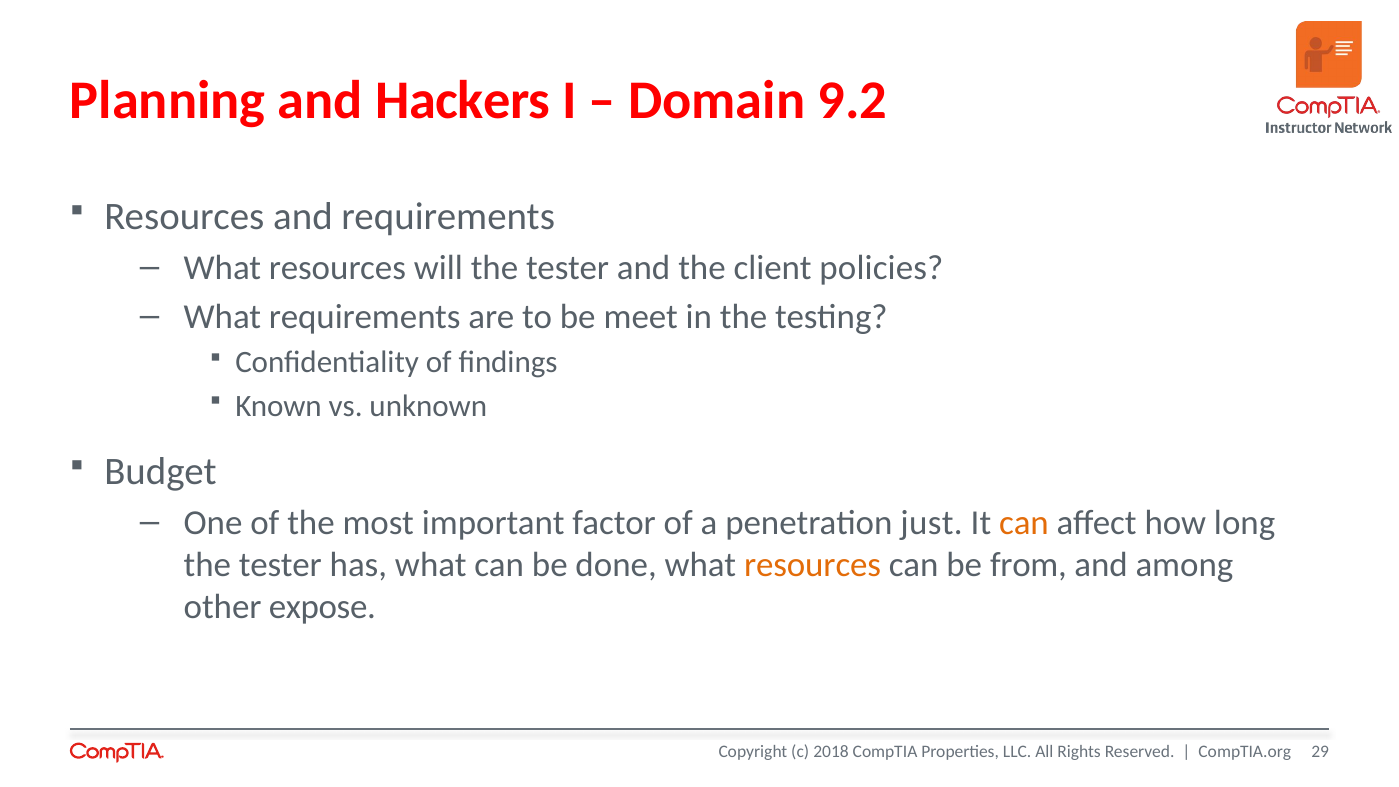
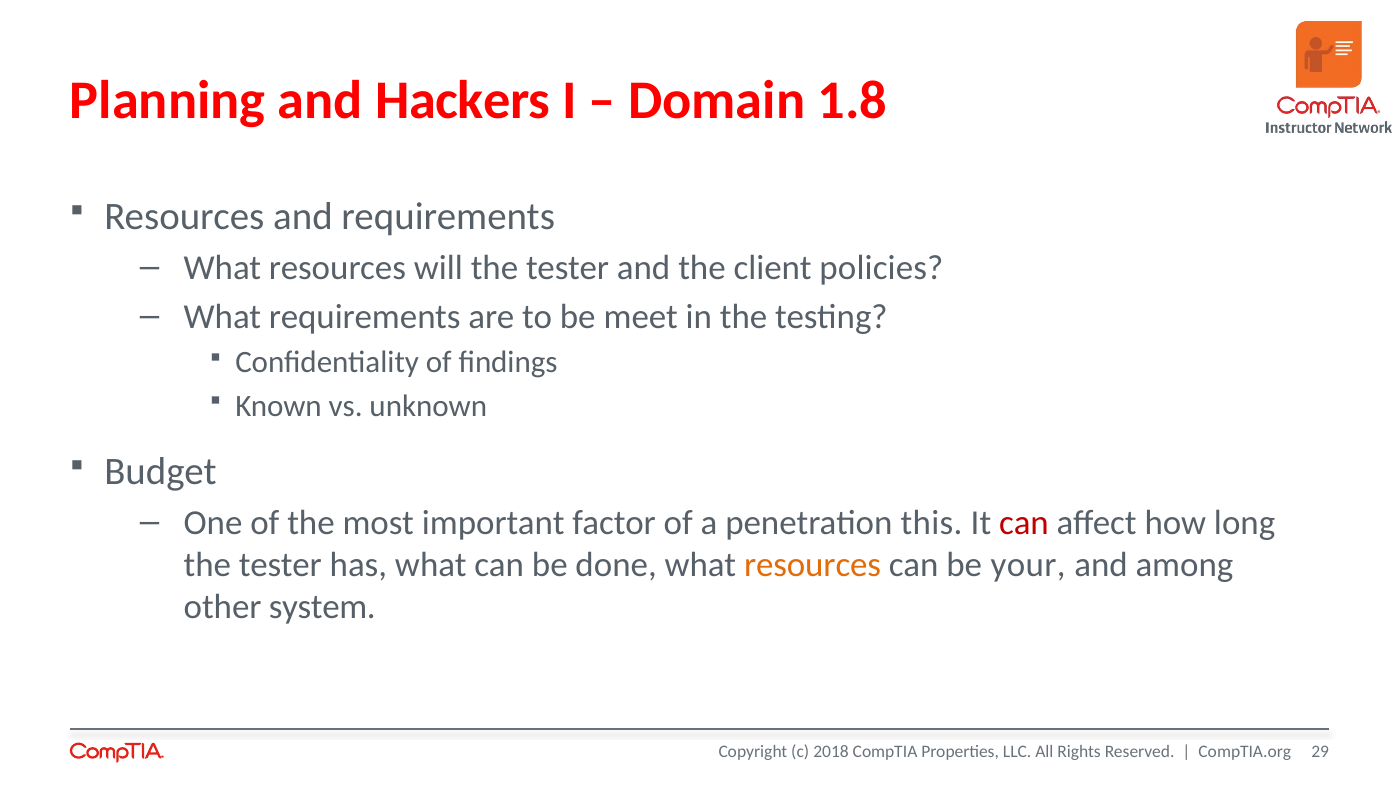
9.2: 9.2 -> 1.8 (852, 101)
just: just -> this (931, 523)
can colour: orange -> red (1024, 523)
from: from -> your (1028, 565)
expose: expose -> system (322, 607)
